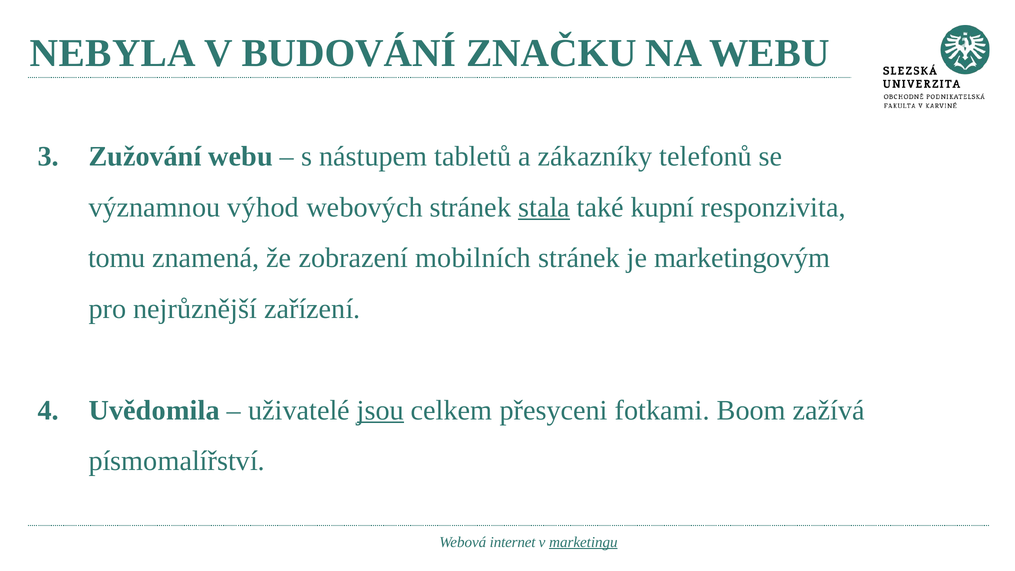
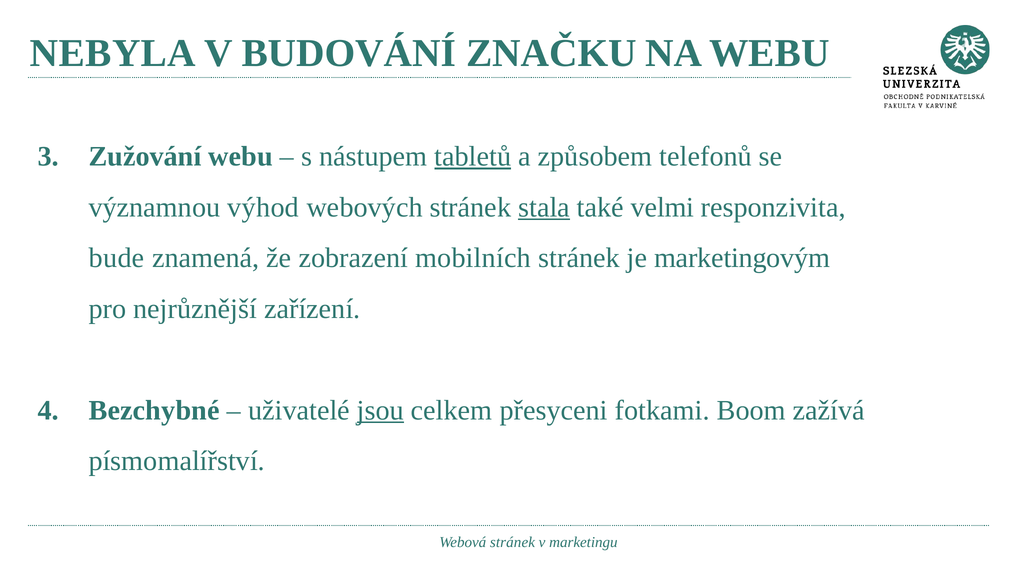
tabletů underline: none -> present (473, 156)
zákazníky: zákazníky -> způsobem (595, 156)
kupní: kupní -> velmi (662, 207)
tomu: tomu -> bude (117, 258)
Uvědomila: Uvědomila -> Bezchybné (154, 410)
Webová internet: internet -> stránek (512, 542)
marketingu underline: present -> none (583, 542)
